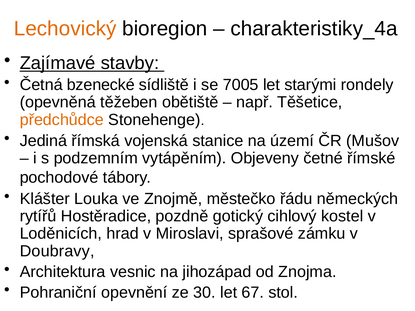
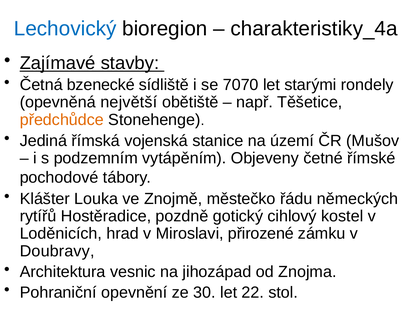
Lechovický colour: orange -> blue (65, 29)
7005: 7005 -> 7070 (241, 85)
těžeben: těžeben -> největší (129, 102)
sprašové: sprašové -> přirozené (261, 234)
67: 67 -> 22 (253, 293)
